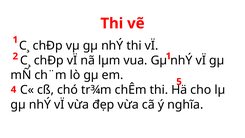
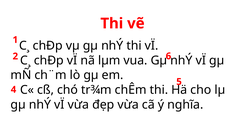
2 1: 1 -> 6 (168, 56)
